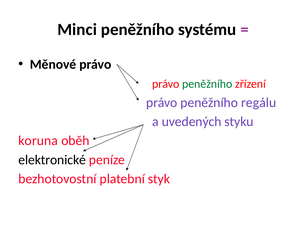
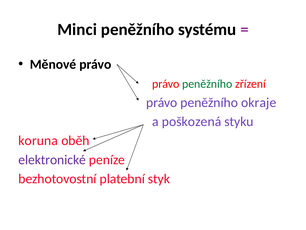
regálu: regálu -> okraje (259, 102)
uvedených: uvedených -> poškozená (192, 121)
elektronické colour: black -> purple (52, 159)
